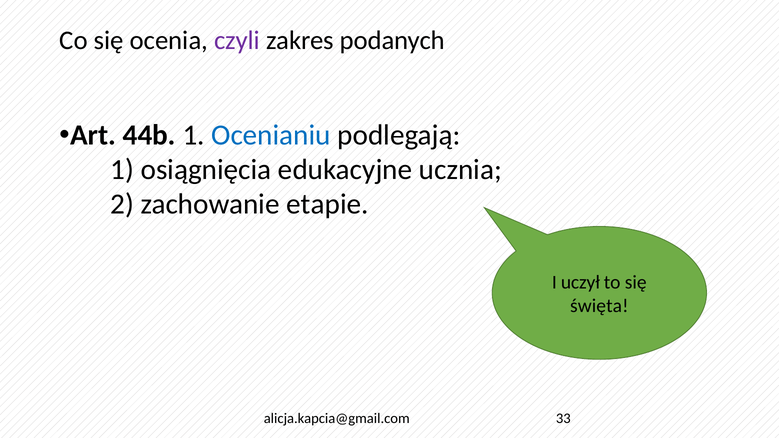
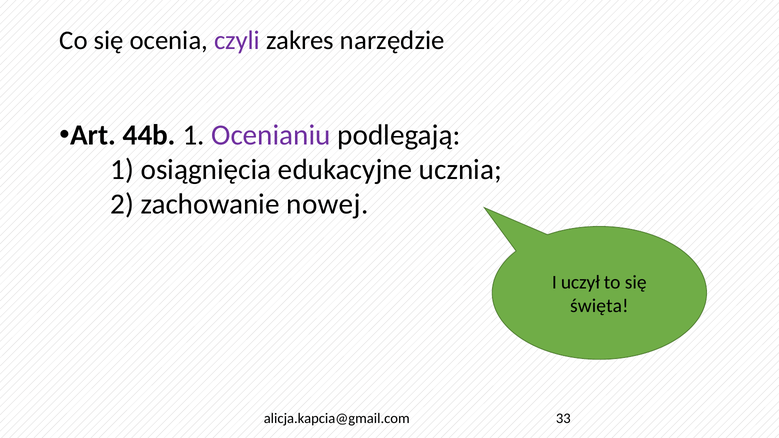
podanych: podanych -> narzędzie (392, 41)
Ocenianiu colour: blue -> purple (271, 135)
etapie: etapie -> nowej (327, 204)
